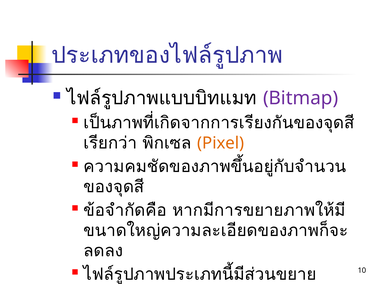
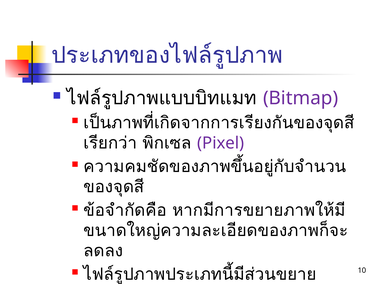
Pixel colour: orange -> purple (221, 143)
